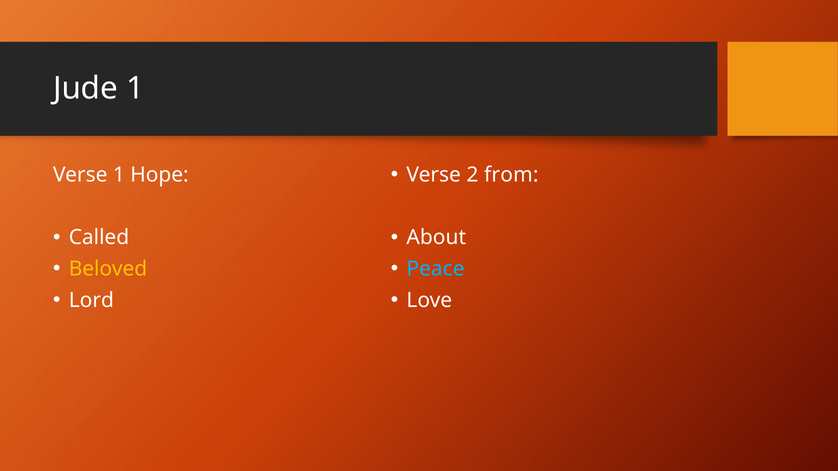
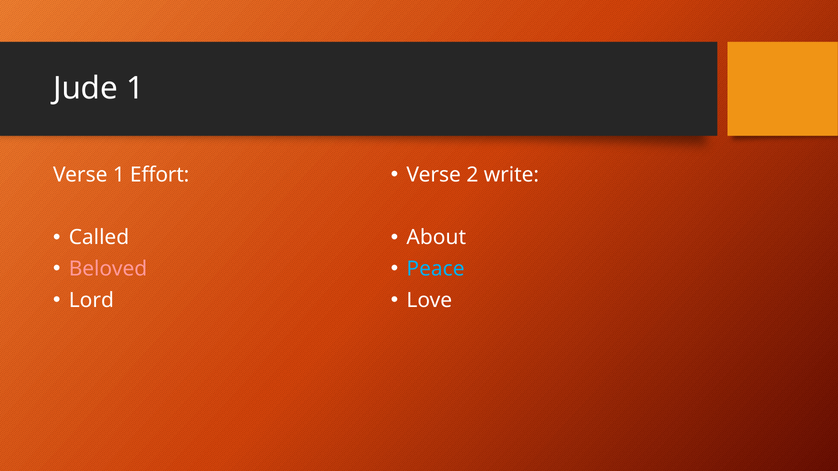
from: from -> write (511, 175)
Hope: Hope -> Effort (160, 175)
Beloved colour: yellow -> pink (108, 269)
